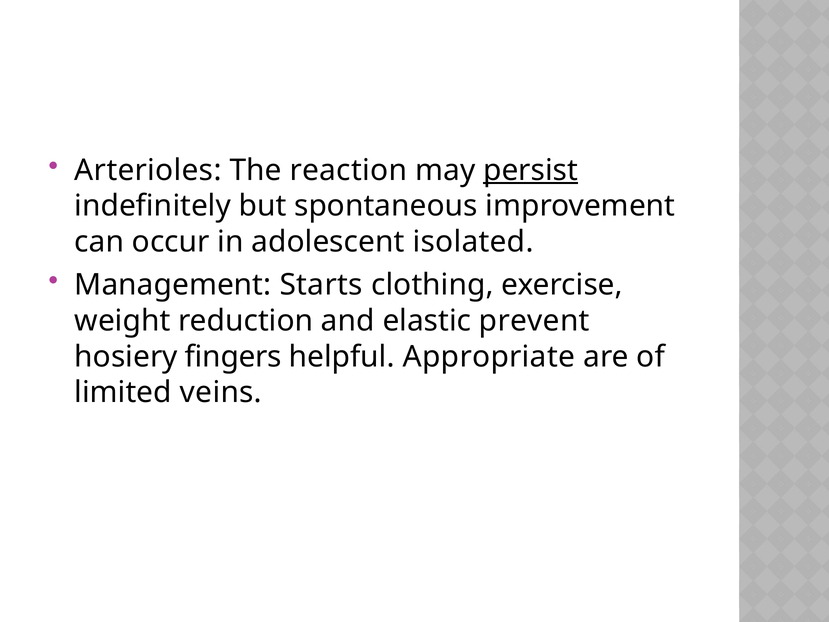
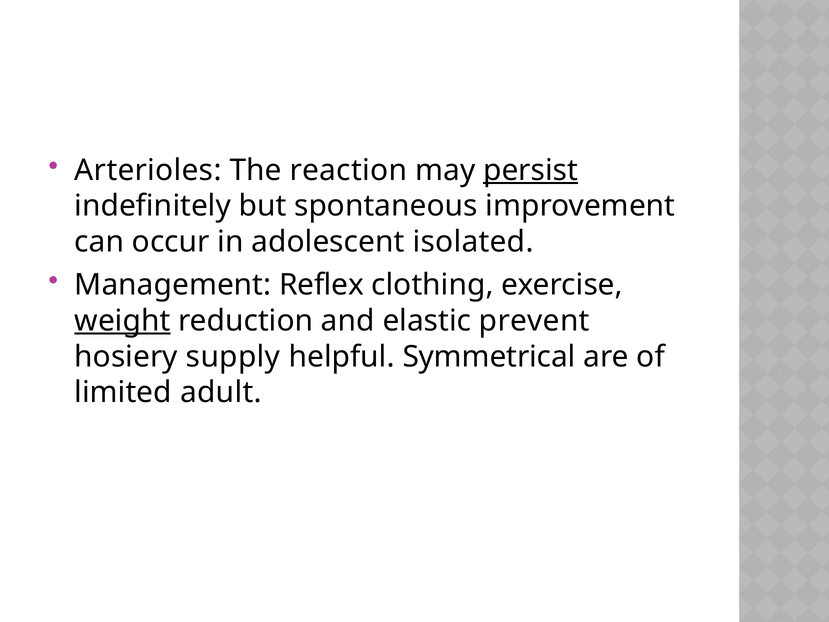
Starts: Starts -> Reflex (321, 285)
weight underline: none -> present (122, 321)
fingers: fingers -> supply (233, 356)
Appropriate: Appropriate -> Symmetrical (489, 356)
veins: veins -> adult (221, 392)
